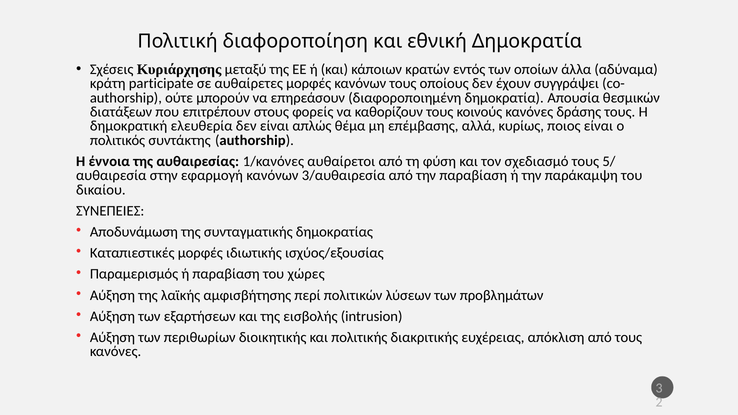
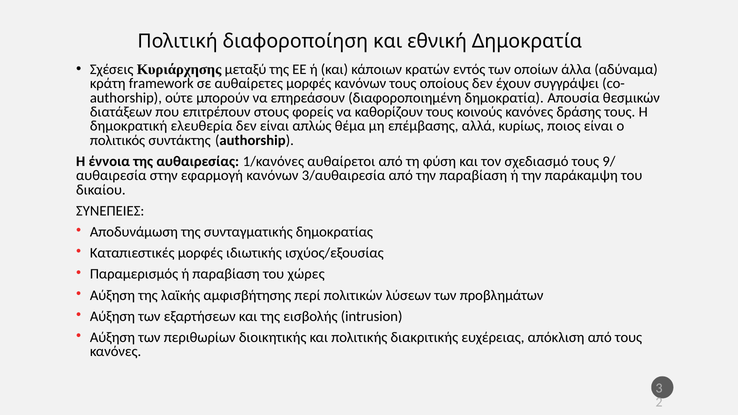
participate: participate -> framework (161, 84)
5/: 5/ -> 9/ (609, 161)
